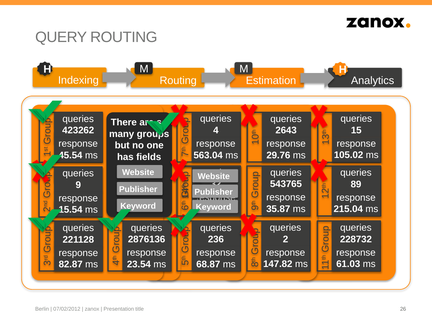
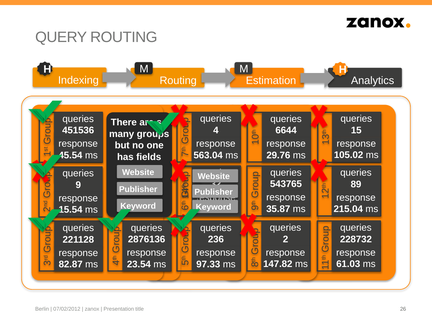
423262: 423262 -> 451536 (78, 130)
2643: 2643 -> 6644 (286, 130)
68.87: 68.87 -> 97.33 (208, 264)
